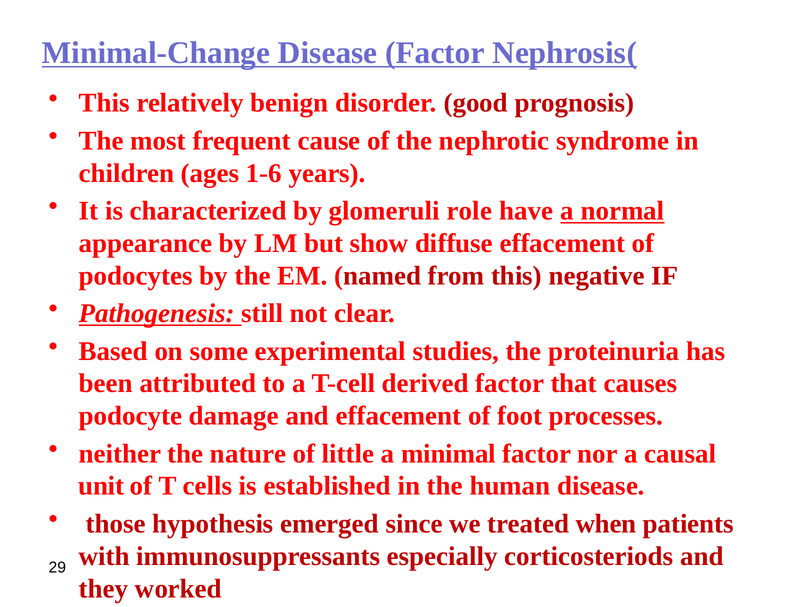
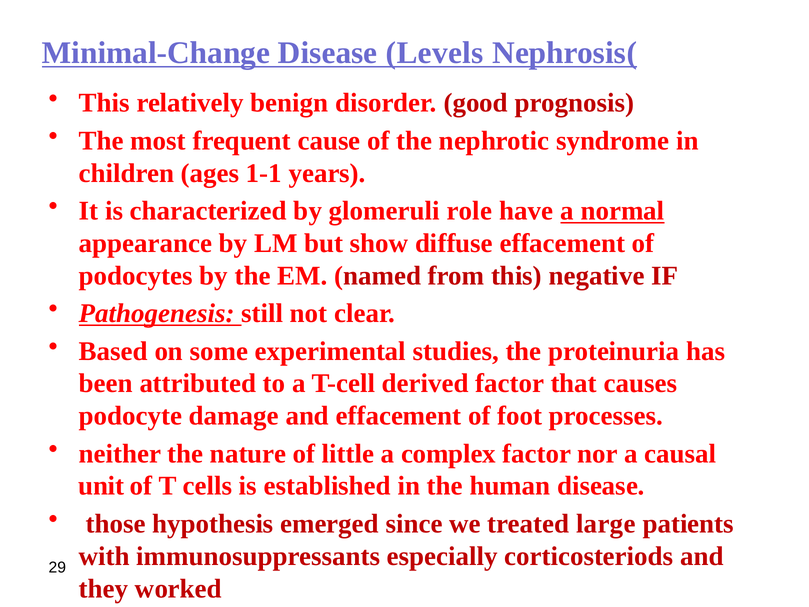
Disease Factor: Factor -> Levels (435, 53)
1-6: 1-6 -> 1-1 (264, 173)
minimal: minimal -> complex (448, 454)
when: when -> large (606, 524)
